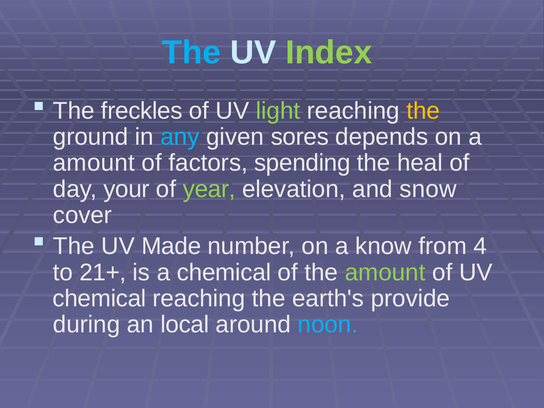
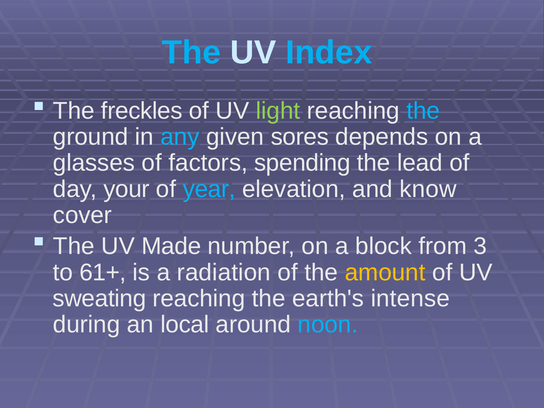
Index colour: light green -> light blue (329, 53)
the colour: yellow -> light blue (423, 111)
amount: amount -> glasses (94, 163)
heal: heal -> lead (420, 163)
year colour: light green -> light blue (209, 189)
snow: snow -> know (428, 189)
know: know -> block (384, 246)
4: 4 -> 3 (480, 246)
21+: 21+ -> 61+ (103, 272)
a chemical: chemical -> radiation (224, 272)
amount colour: light green -> yellow (385, 272)
chemical: chemical -> sweating (99, 299)
provide: provide -> intense (410, 299)
